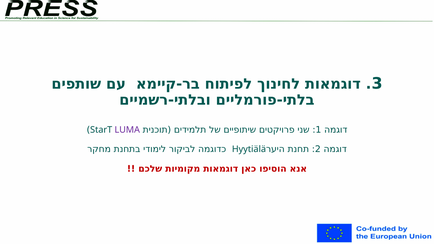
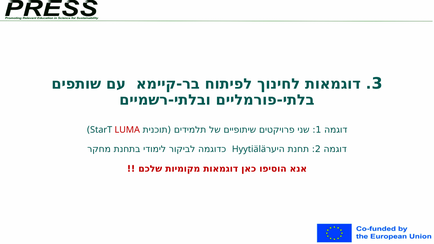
LUMA colour: purple -> red (127, 130)
